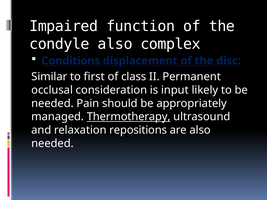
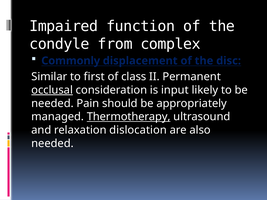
condyle also: also -> from (115, 44)
Conditions: Conditions -> Commonly (71, 61)
occlusal underline: none -> present (52, 90)
repositions: repositions -> dislocation (138, 130)
